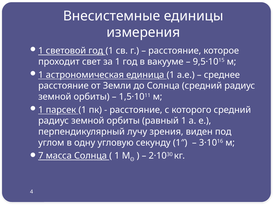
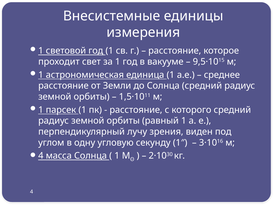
7: 7 -> 4 (41, 156)
